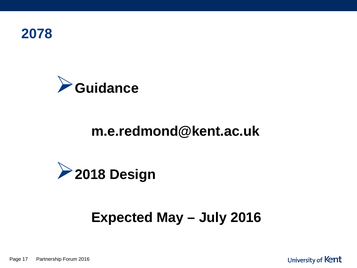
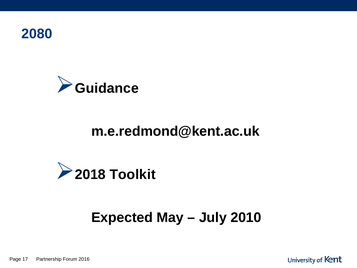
2078: 2078 -> 2080 (37, 34)
Design: Design -> Toolkit (133, 174)
July 2016: 2016 -> 2010 (246, 217)
